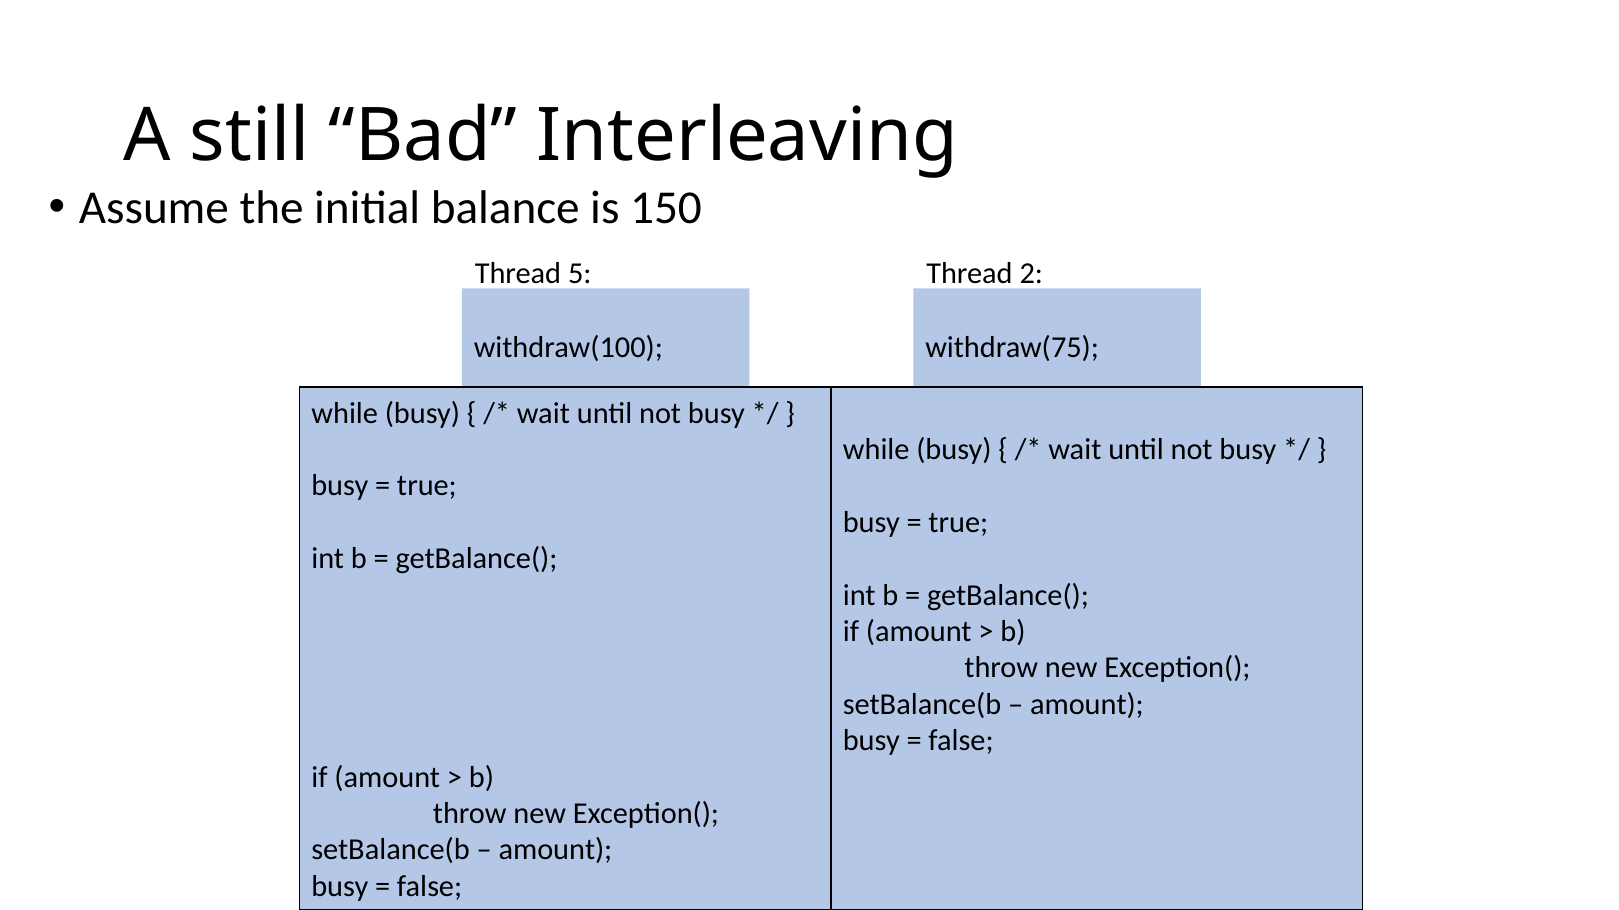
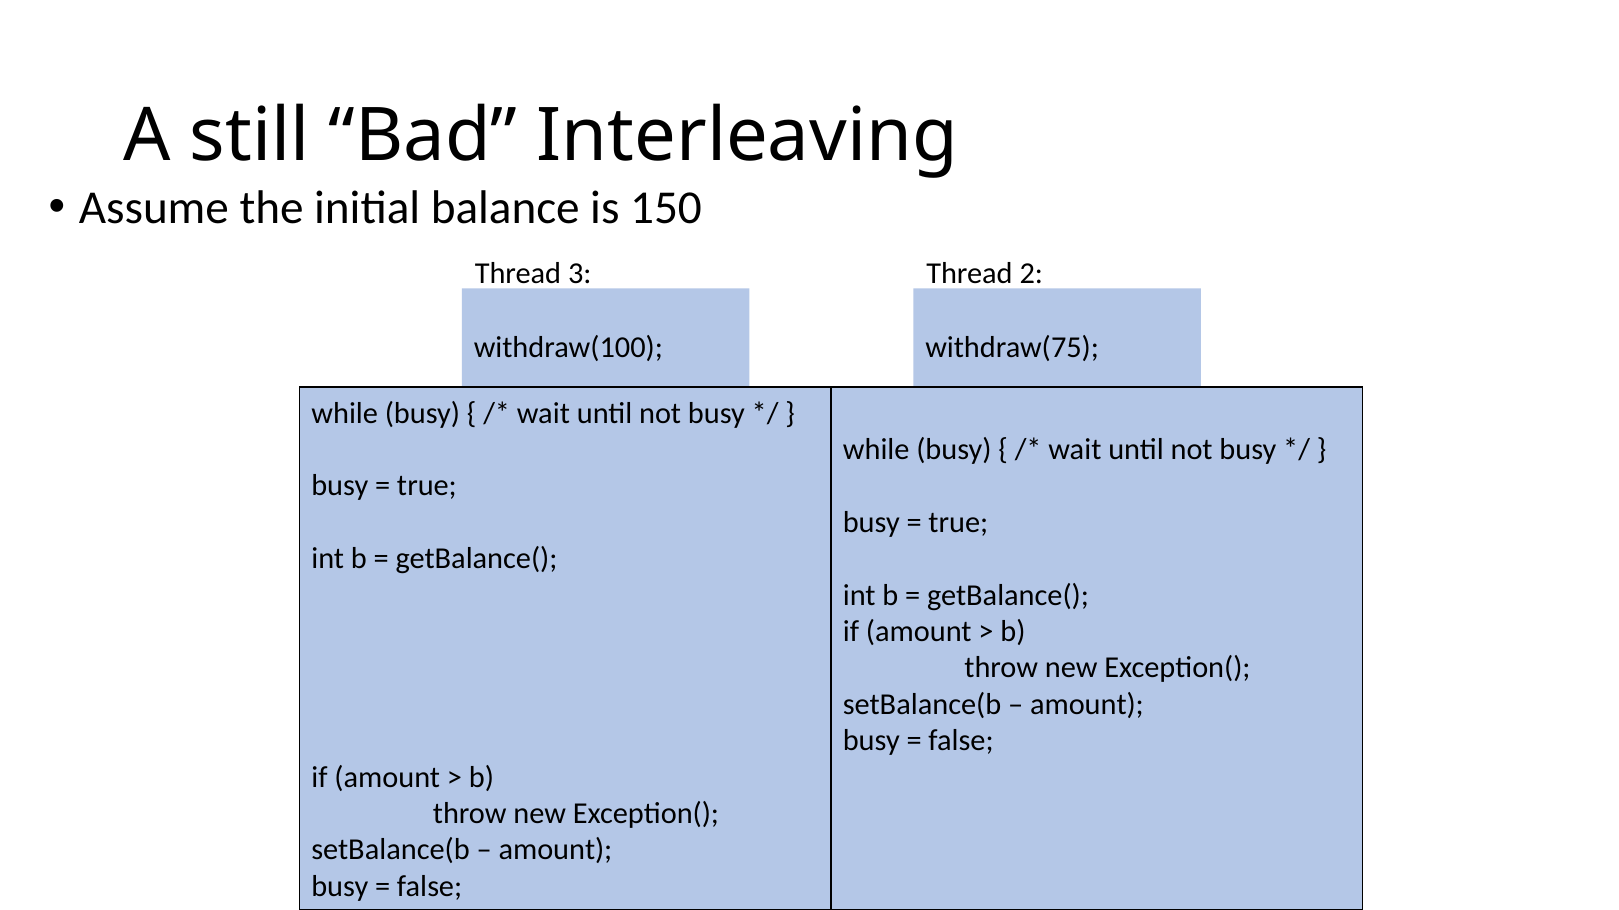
5: 5 -> 3 (580, 274)
